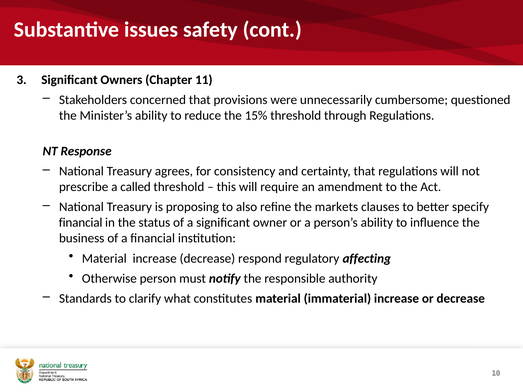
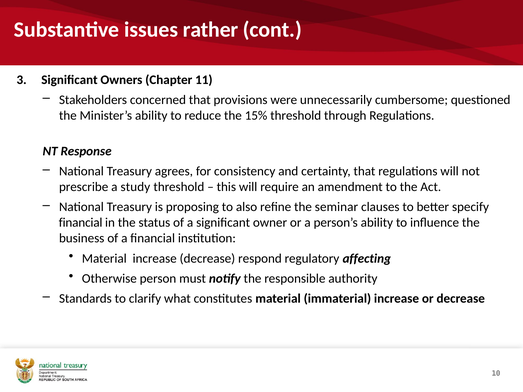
safety: safety -> rather (211, 30)
called: called -> study (135, 187)
markets: markets -> seminar (336, 207)
